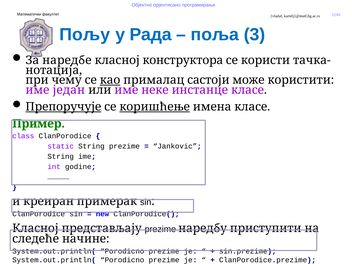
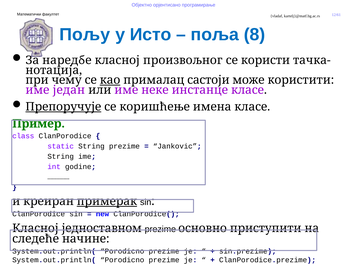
Рада: Рада -> Исто (151, 35)
3: 3 -> 8 (254, 35)
конструктора: конструктора -> произвољног (183, 60)
коришћење underline: present -> none (155, 107)
примерак underline: none -> present (107, 201)
представљају: представљају -> једноставном (102, 228)
наредбу: наредбу -> основно (203, 228)
